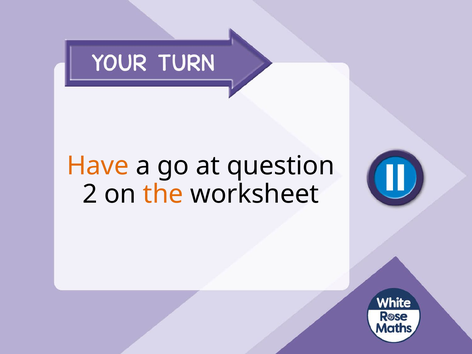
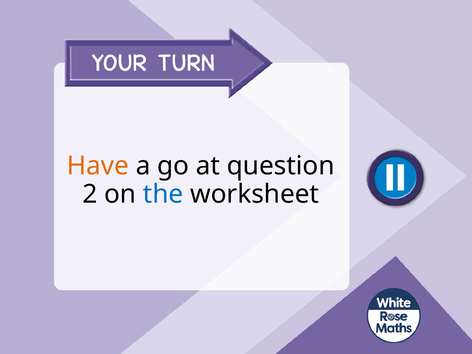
the colour: orange -> blue (163, 194)
